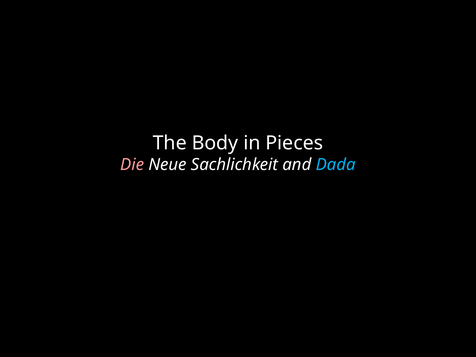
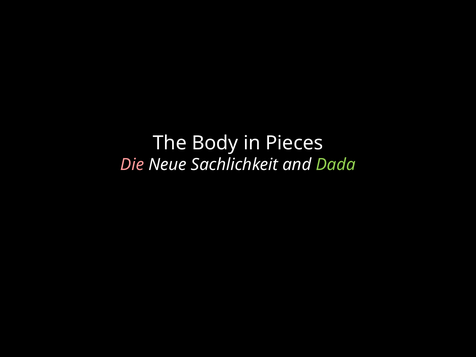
Dada colour: light blue -> light green (336, 165)
